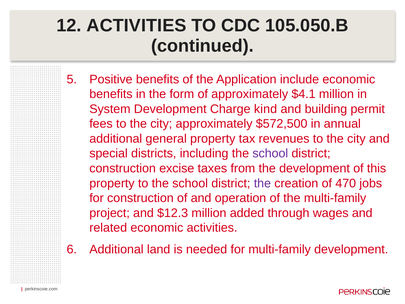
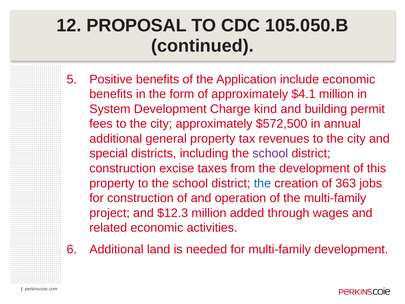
12 ACTIVITIES: ACTIVITIES -> PROPOSAL (137, 25)
the colour: purple -> blue (262, 183)
470: 470 -> 363 (346, 183)
